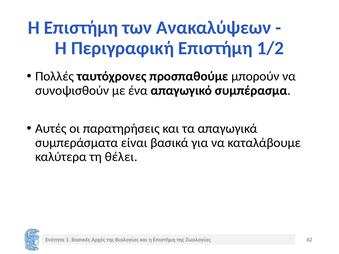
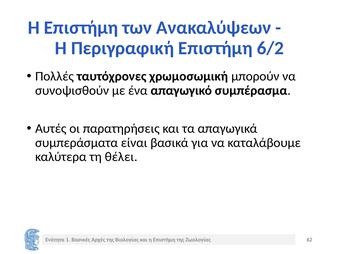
1/2: 1/2 -> 6/2 (270, 48)
προσπαθούμε: προσπαθούμε -> χρωμοσωμική (189, 76)
